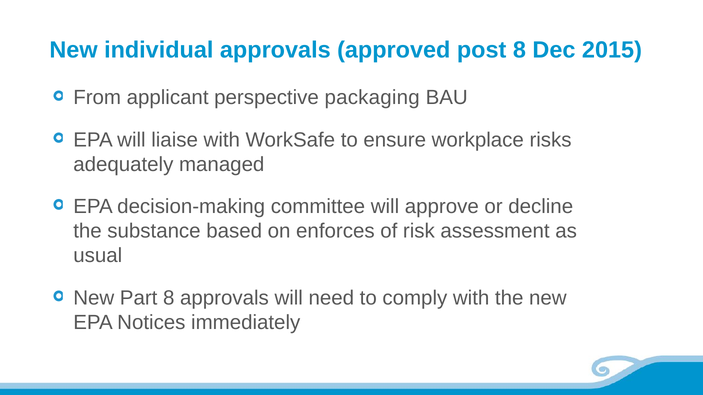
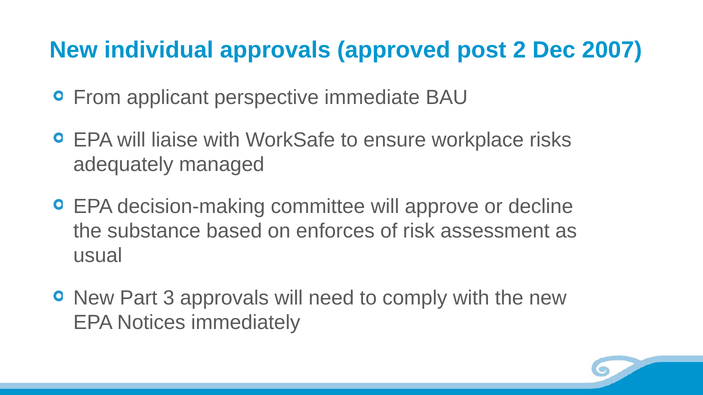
post 8: 8 -> 2 (519, 50)
2015: 2015 -> 2007 (612, 50)
packaging: packaging -> immediate (372, 98)
Part 8: 8 -> 3 (169, 298)
